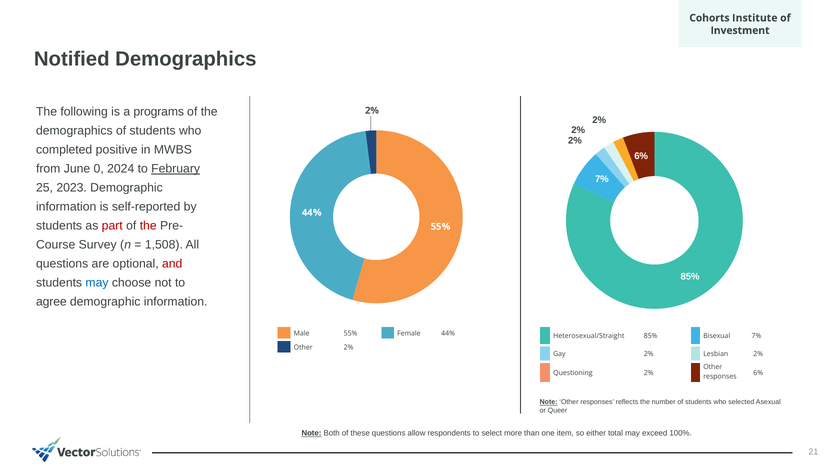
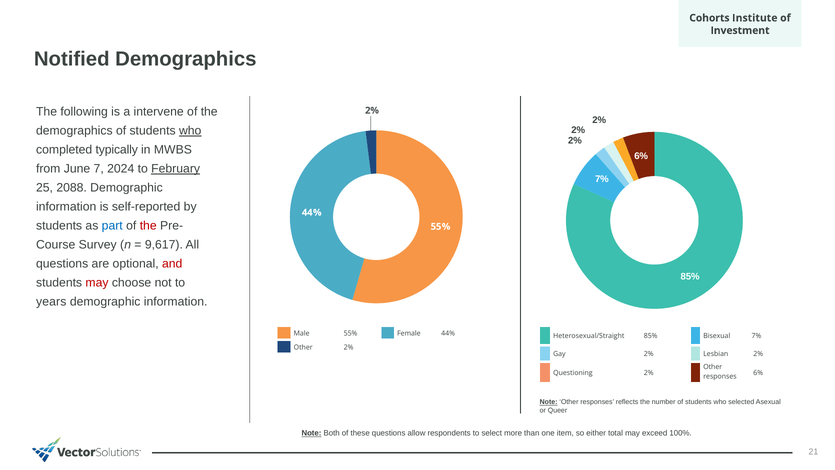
programs: programs -> intervene (159, 112)
who underline: none -> present (190, 131)
positive: positive -> typically (117, 150)
0: 0 -> 7 (99, 169)
2023: 2023 -> 2088 (72, 188)
part colour: red -> blue (112, 226)
1,508: 1,508 -> 9,617 (164, 245)
may colour: blue -> red (97, 283)
agree: agree -> years (51, 302)
